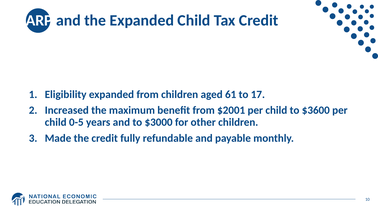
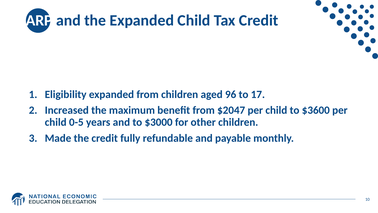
61: 61 -> 96 (231, 94)
$2001: $2001 -> $2047 (231, 110)
